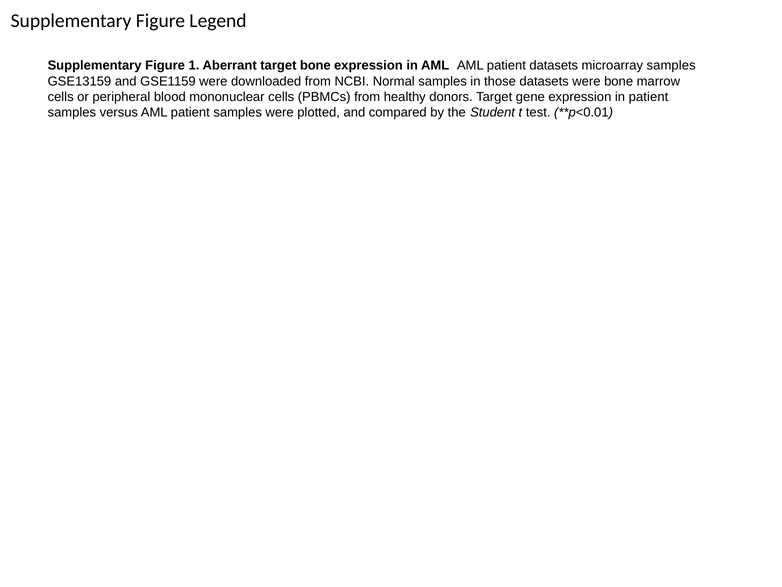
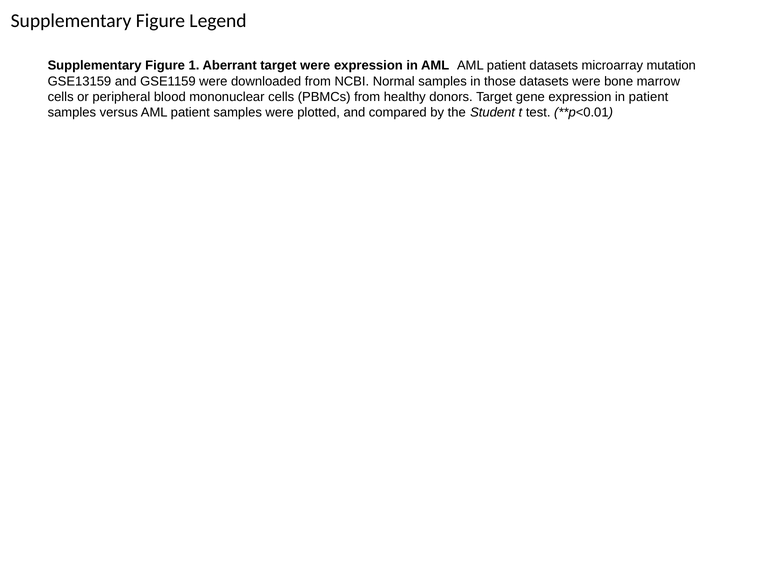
target bone: bone -> were (315, 66)
microarray samples: samples -> mutation (671, 66)
